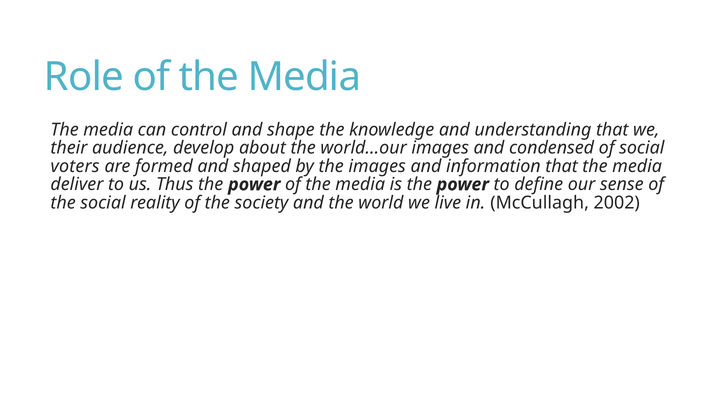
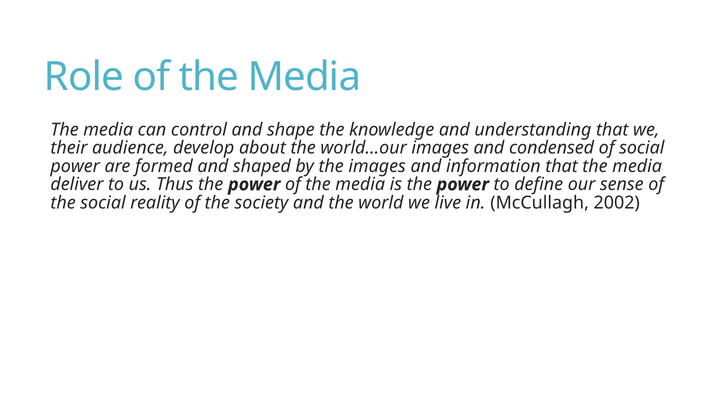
voters: voters -> power (75, 166)
